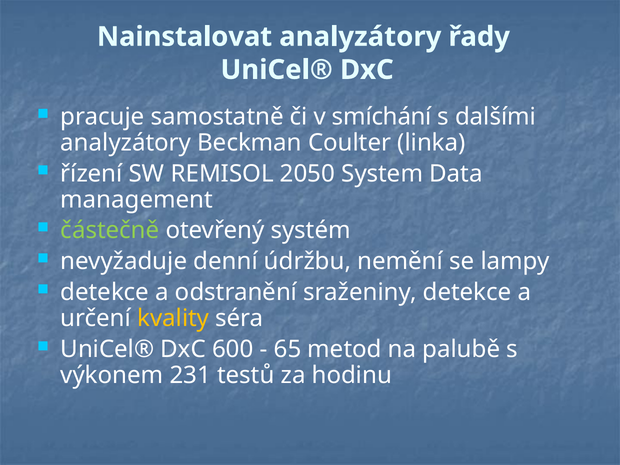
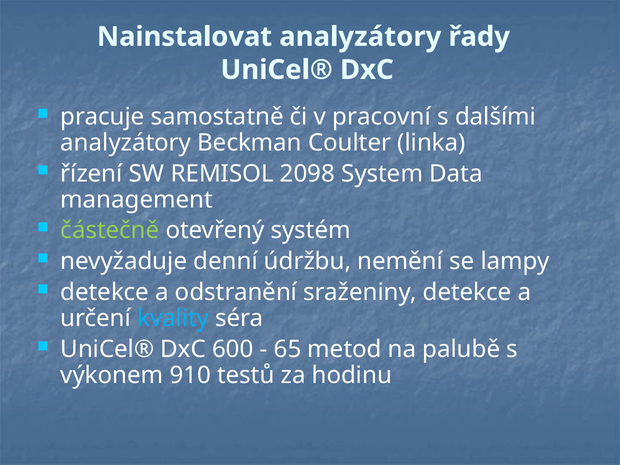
smíchání: smíchání -> pracovní (382, 117)
2050: 2050 -> 2098 (308, 174)
kvality colour: yellow -> light blue (173, 318)
231: 231 -> 910 (190, 375)
